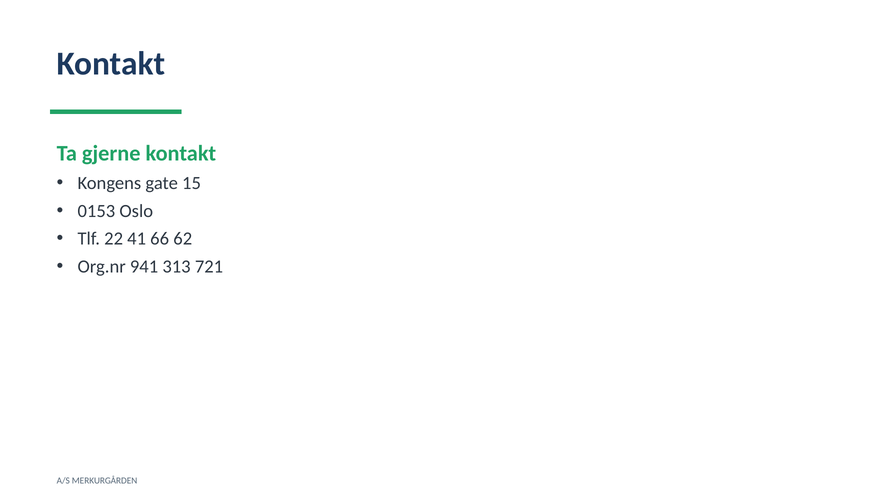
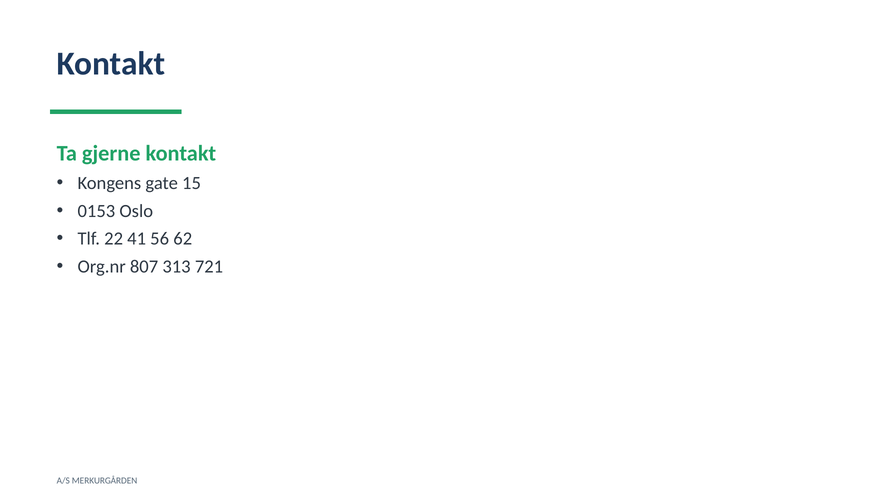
66: 66 -> 56 (160, 239)
941: 941 -> 807 (144, 267)
